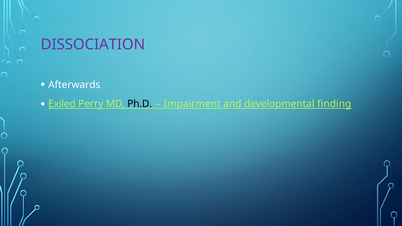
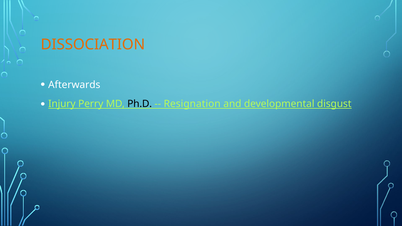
DISSOCIATION colour: purple -> orange (93, 45)
Exiled: Exiled -> Injury (62, 104)
Impairment: Impairment -> Resignation (192, 104)
finding: finding -> disgust (334, 104)
